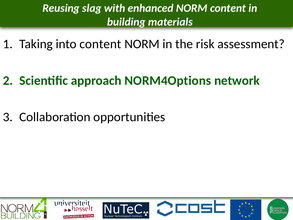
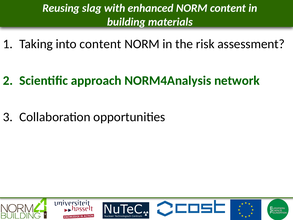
NORM4Options: NORM4Options -> NORM4Analysis (168, 80)
